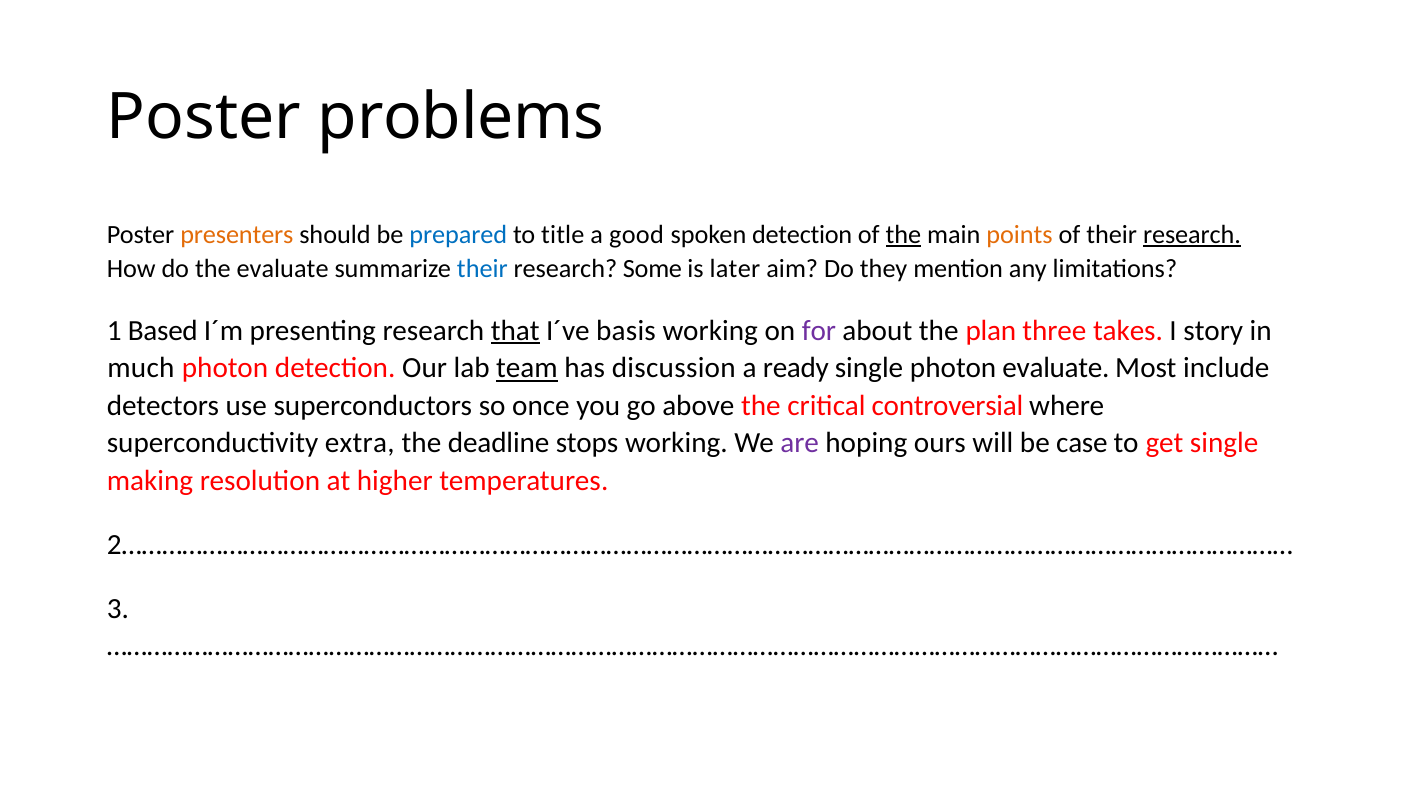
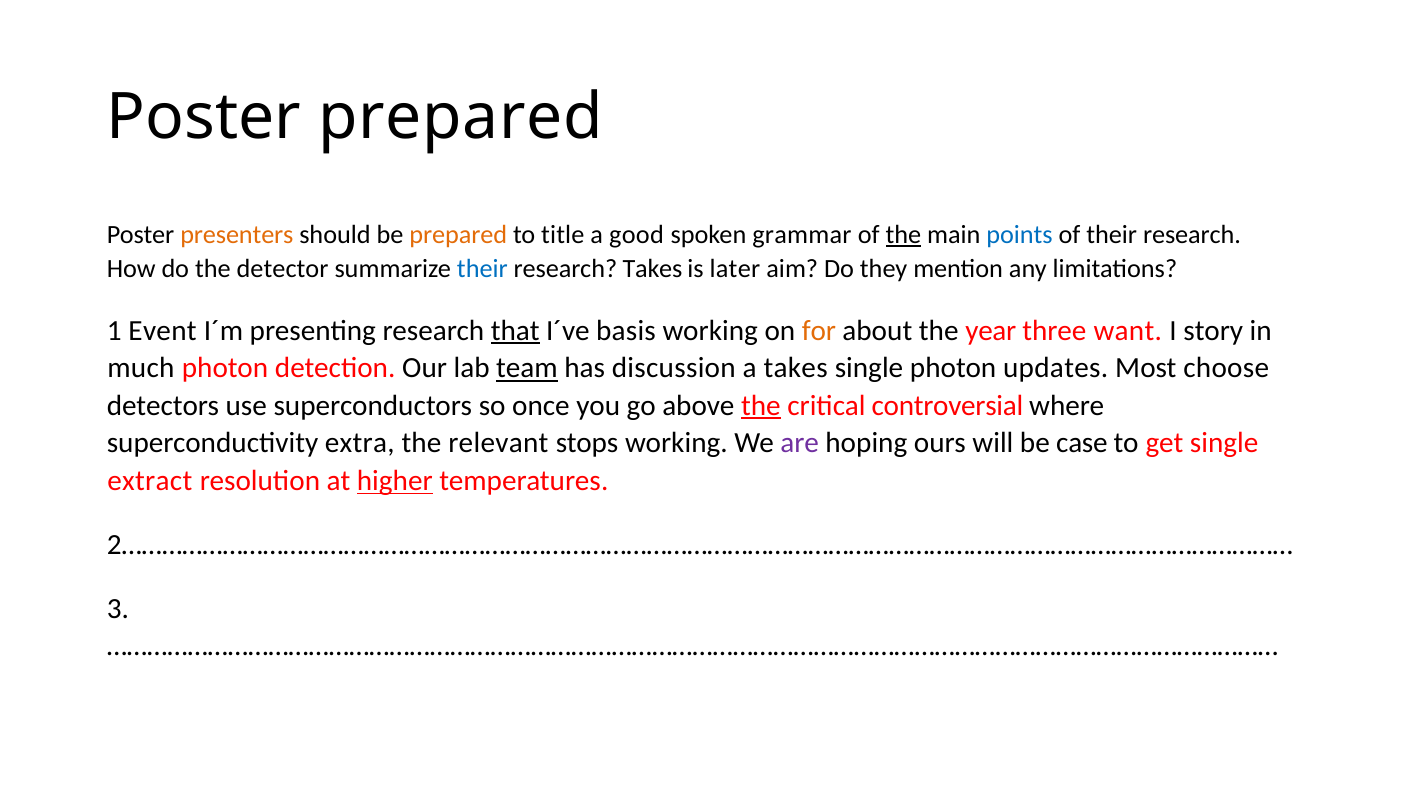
Poster problems: problems -> prepared (460, 118)
prepared colour: blue -> orange (458, 235)
spoken detection: detection -> grammar (802, 235)
points colour: orange -> blue (1019, 235)
research underline: present -> none (1192, 235)
the evaluate: evaluate -> detector (283, 269)
research Some: Some -> Takes (652, 269)
Based: Based -> Event (163, 331)
for colour: purple -> orange (819, 331)
plan: plan -> year (991, 331)
takes: takes -> want (1128, 331)
a ready: ready -> takes (796, 368)
photon evaluate: evaluate -> updates (1056, 368)
include: include -> choose (1226, 368)
the underline: none -> present (761, 406)
deadline: deadline -> relevant (498, 443)
making: making -> extract (150, 481)
higher underline: none -> present (395, 481)
